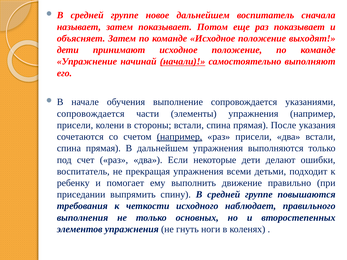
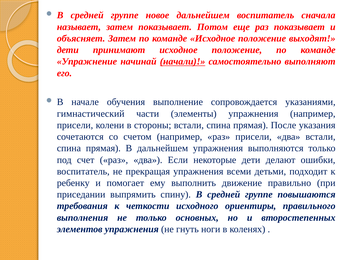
сопровождается: сопровождается -> гимнастический (91, 114)
например underline: present -> none (179, 137)
наблюдает: наблюдает -> ориентиры (251, 206)
